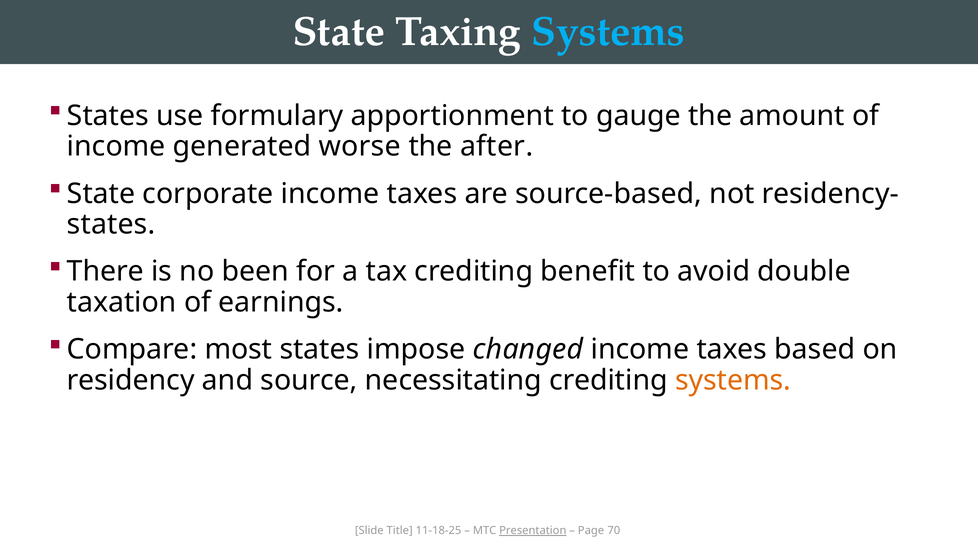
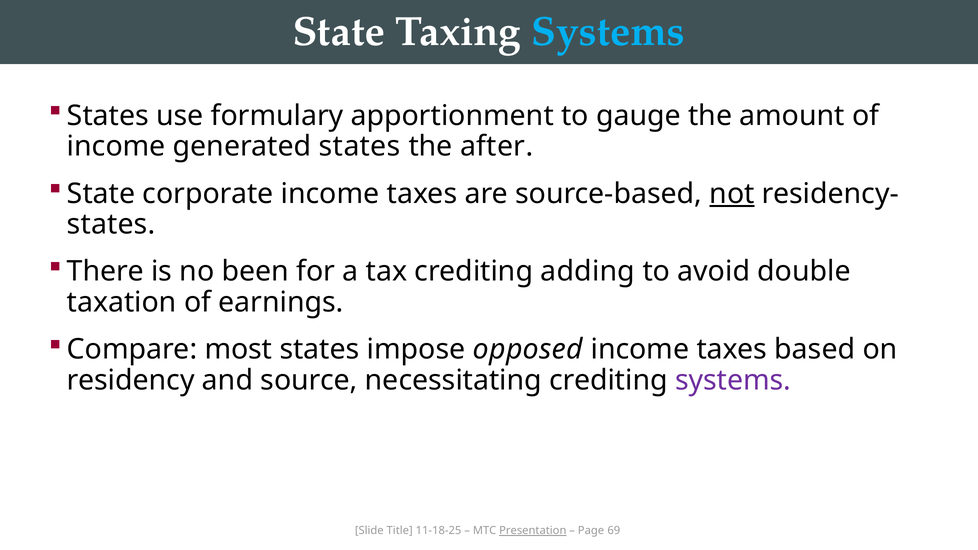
generated worse: worse -> states (360, 147)
not underline: none -> present (732, 194)
benefit: benefit -> adding (588, 272)
changed: changed -> opposed (528, 350)
systems colour: orange -> purple (733, 380)
70: 70 -> 69 (614, 531)
